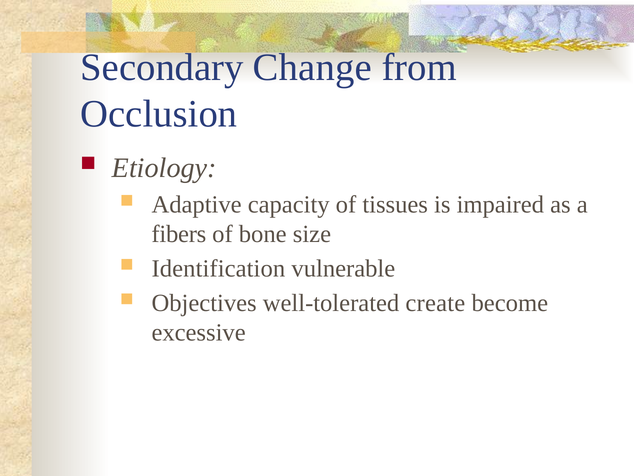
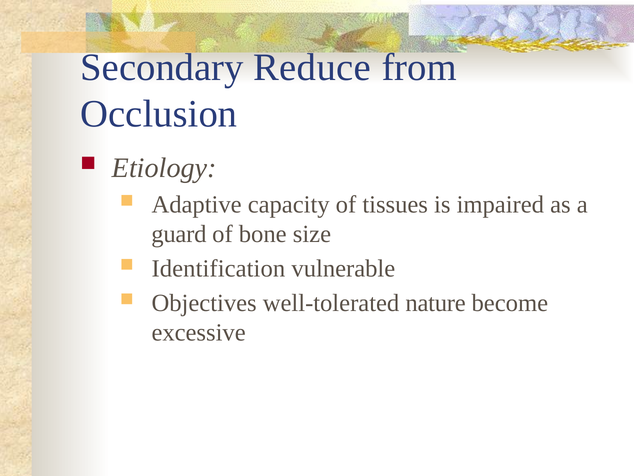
Change: Change -> Reduce (312, 67)
fibers: fibers -> guard (179, 234)
create: create -> nature (436, 303)
